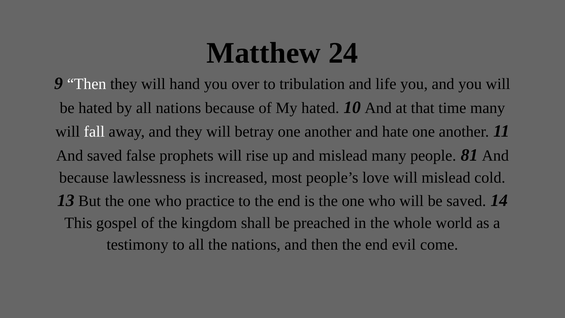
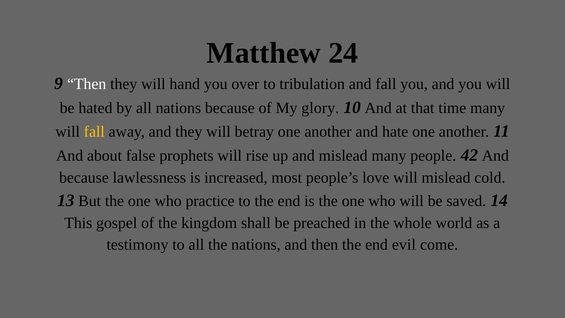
and life: life -> fall (386, 84)
My hated: hated -> glory (320, 108)
fall colour: white -> yellow (94, 132)
And saved: saved -> about (105, 155)
81: 81 -> 42 (469, 155)
